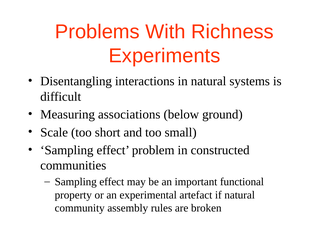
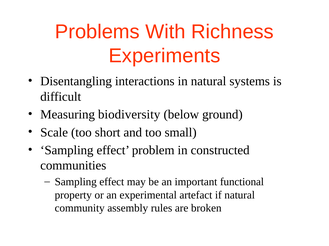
associations: associations -> biodiversity (129, 115)
